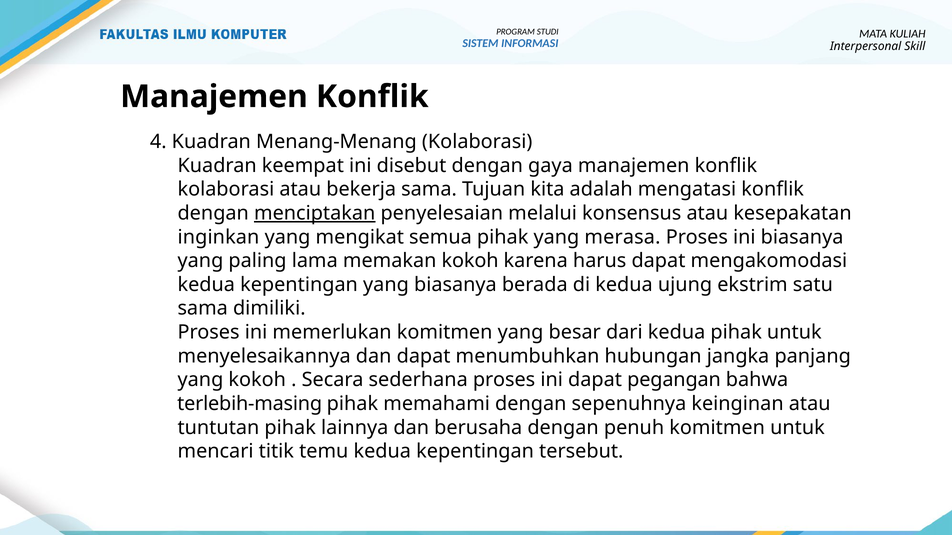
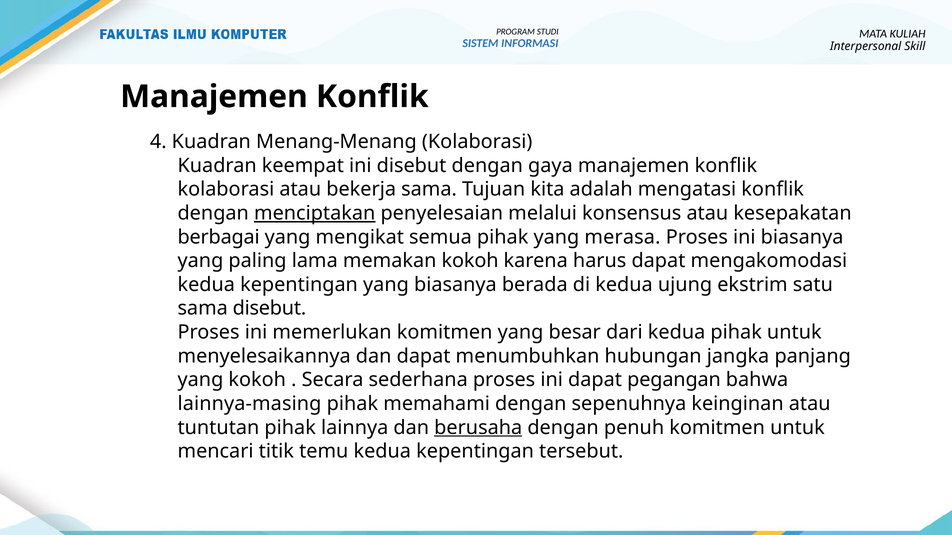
inginkan: inginkan -> berbagai (219, 237)
sama dimiliki: dimiliki -> disebut (269, 309)
terlebih-masing: terlebih-masing -> lainnya-masing (250, 404)
berusaha underline: none -> present (478, 428)
